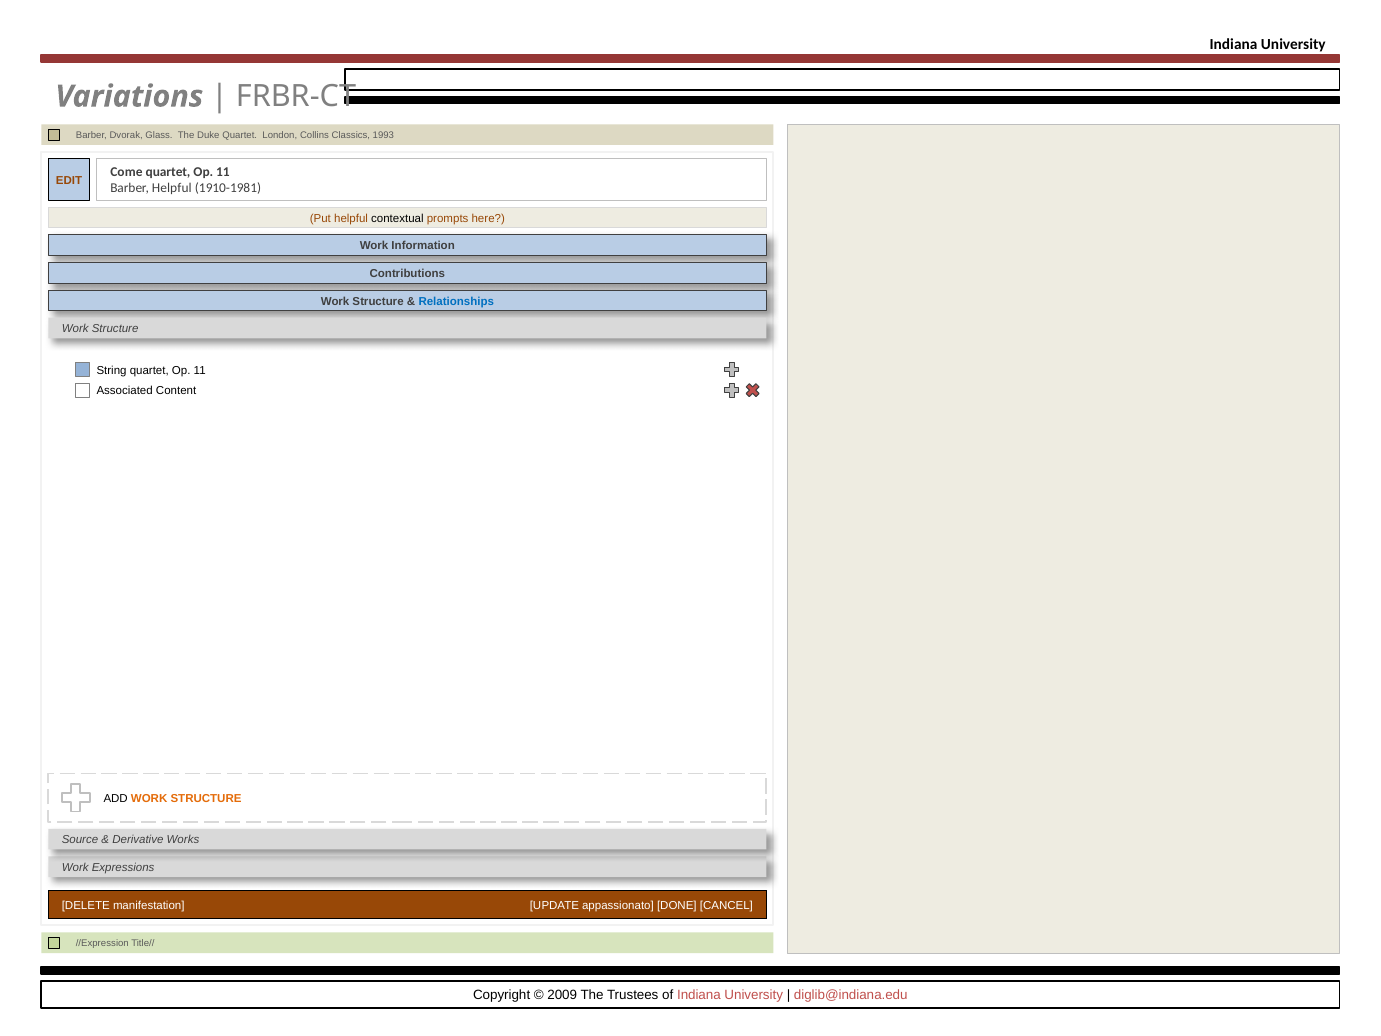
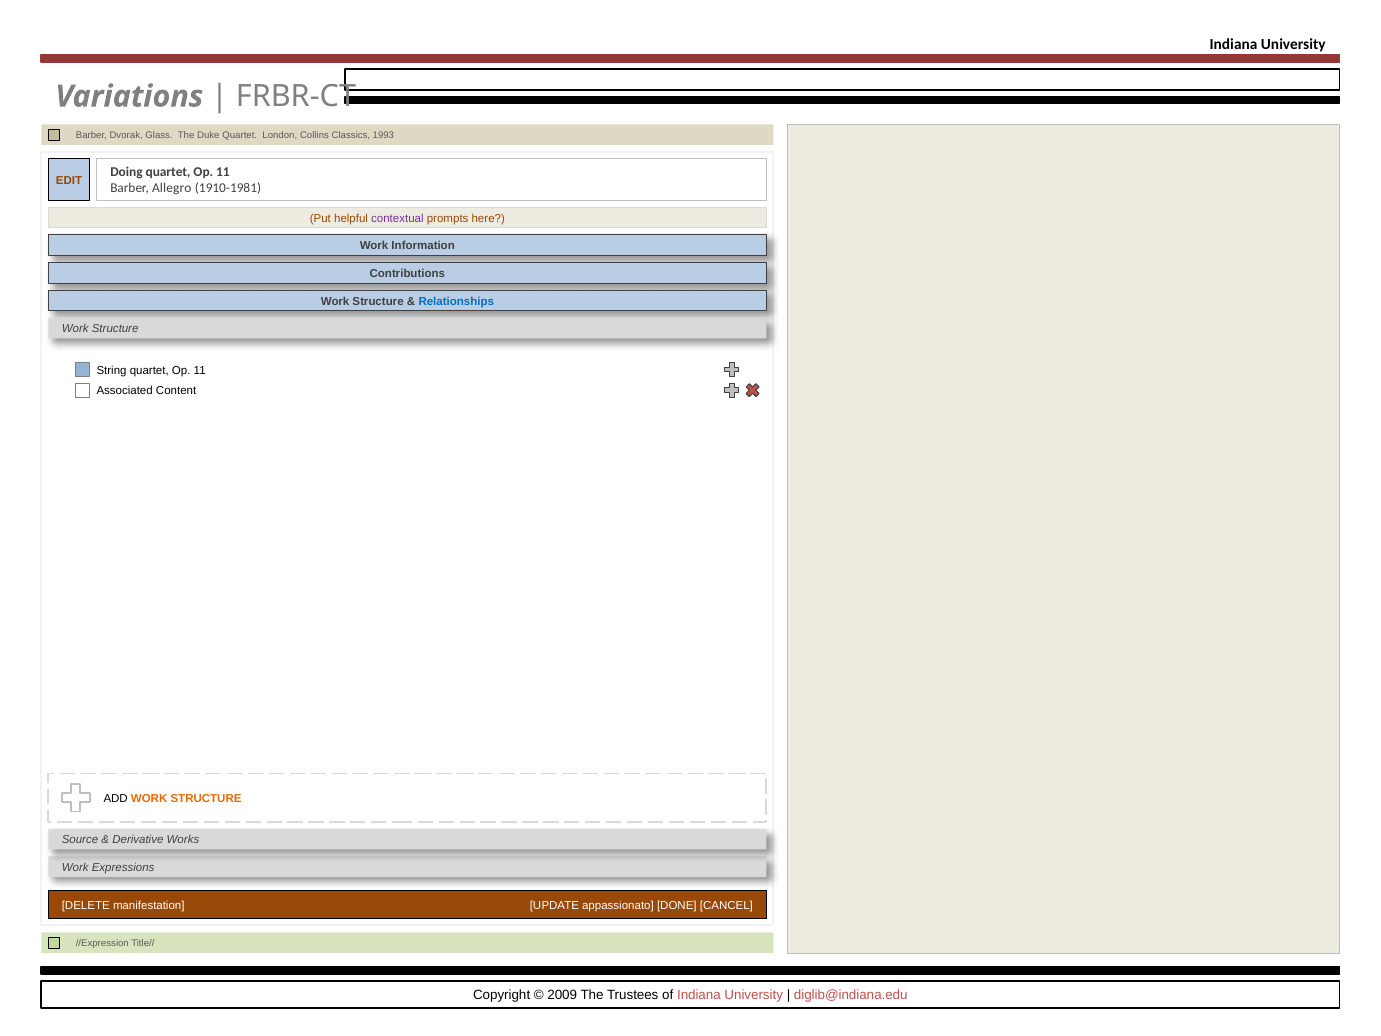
Come: Come -> Doing (126, 172)
Barber Helpful: Helpful -> Allegro (172, 188)
contextual colour: black -> purple (397, 218)
